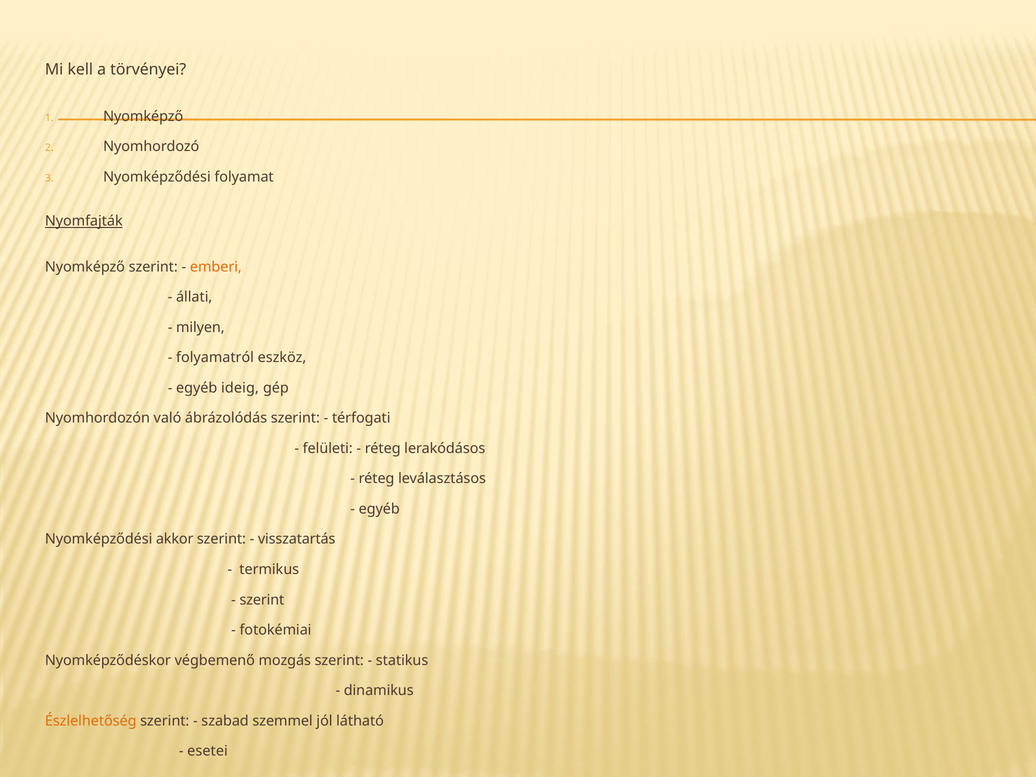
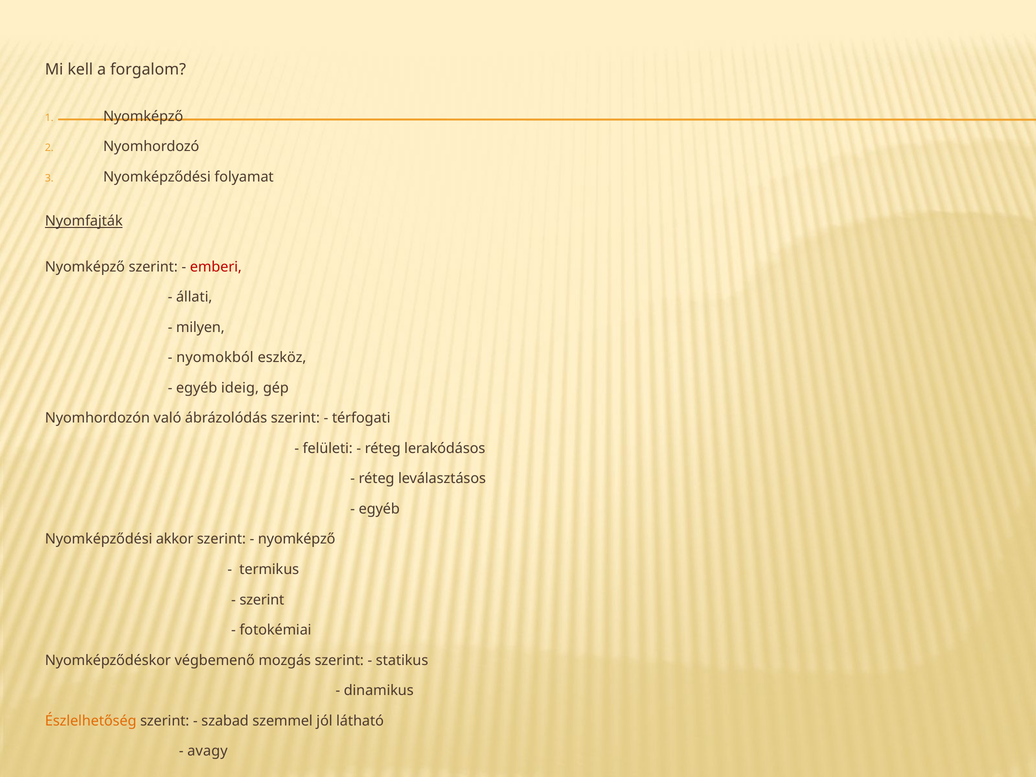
törvényei: törvényei -> forgalom (148, 70)
emberi colour: orange -> red (216, 267)
folyamatról: folyamatról -> nyomokból (215, 358)
visszatartás: visszatartás -> nyomképző (297, 539)
esetei: esetei -> avagy (207, 751)
